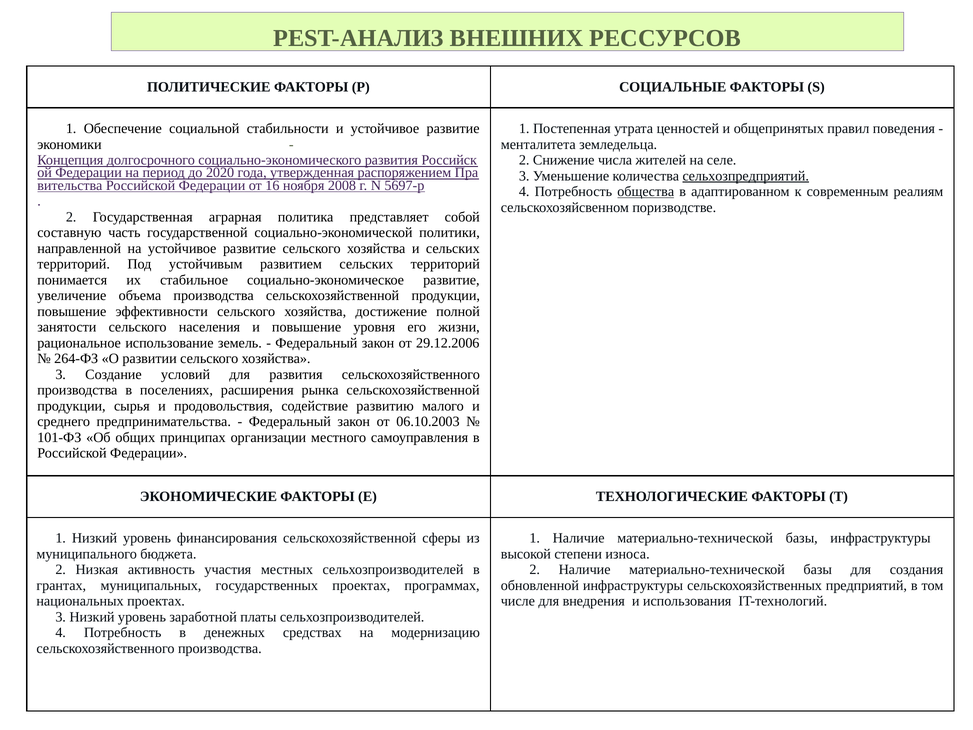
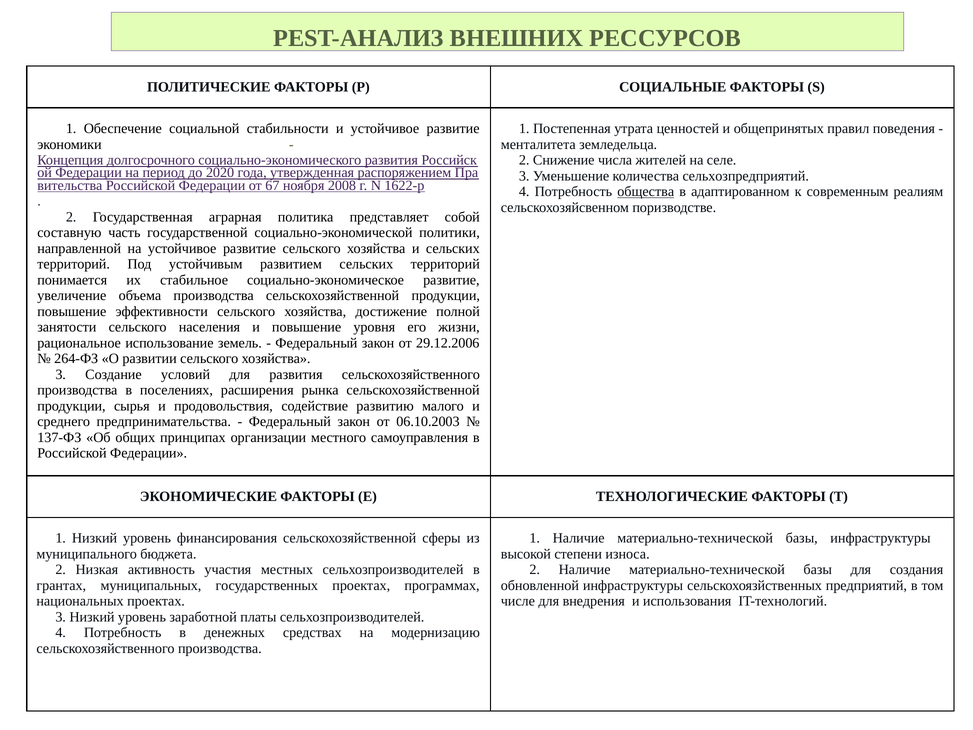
сельхозпредприятий underline: present -> none (746, 176)
16: 16 -> 67 (272, 185)
5697-р: 5697-р -> 1622-р (404, 185)
101-ФЗ: 101-ФЗ -> 137-ФЗ (59, 437)
